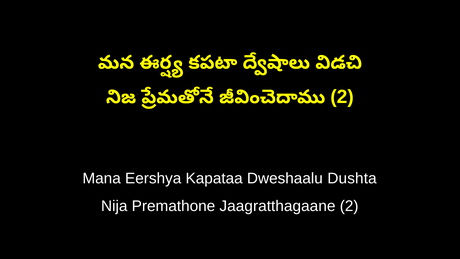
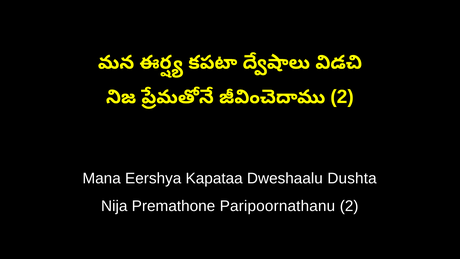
Jaagratthagaane: Jaagratthagaane -> Paripoornathanu (277, 206)
